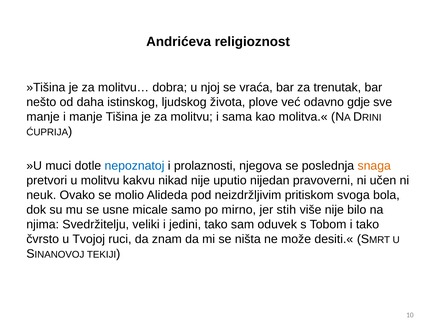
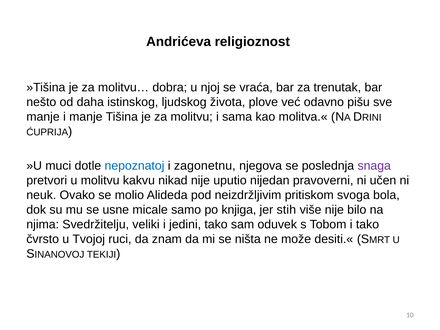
gdje: gdje -> pišu (359, 102)
prolaznosti: prolaznosti -> zagonetnu (205, 166)
snaga colour: orange -> purple (374, 166)
mirno: mirno -> knjiga (239, 210)
